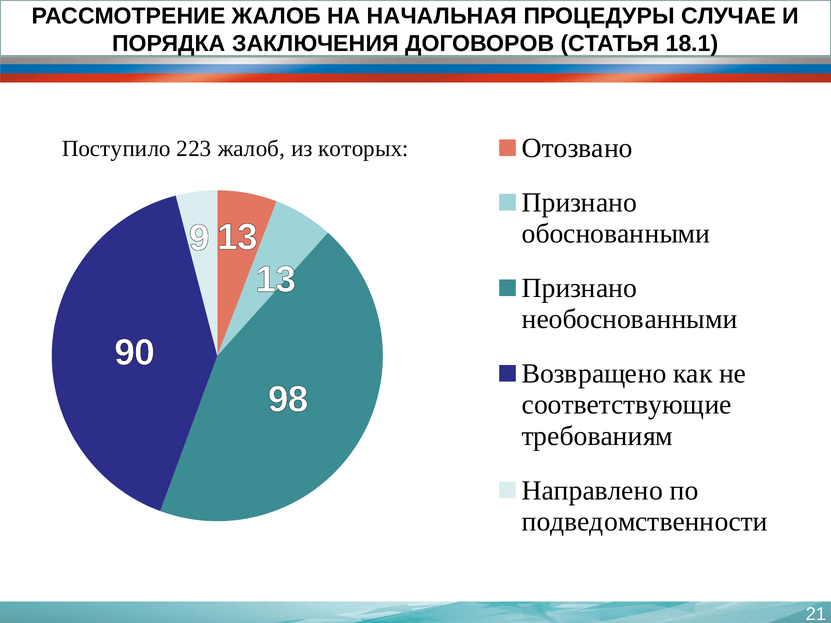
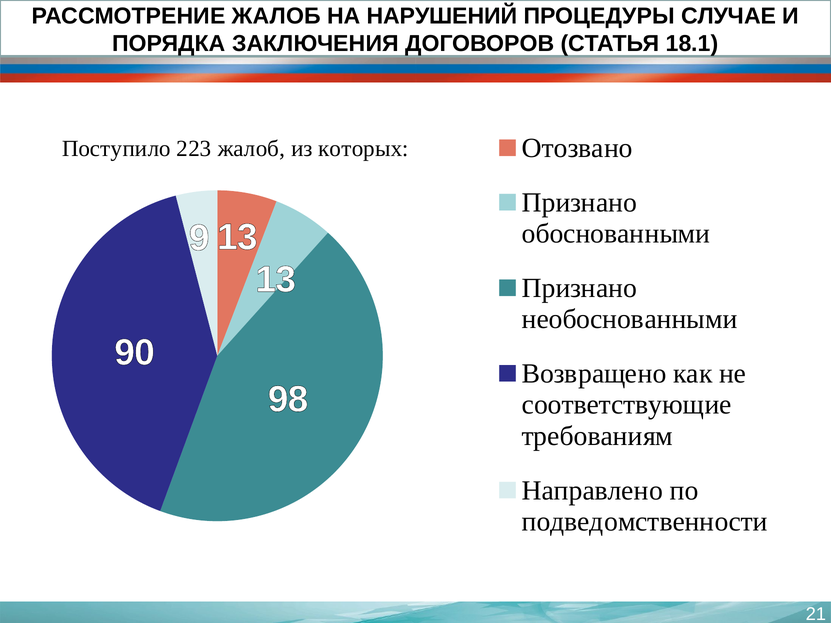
НАЧАЛЬНАЯ: НАЧАЛЬНАЯ -> НАРУШЕНИЙ (442, 16)
